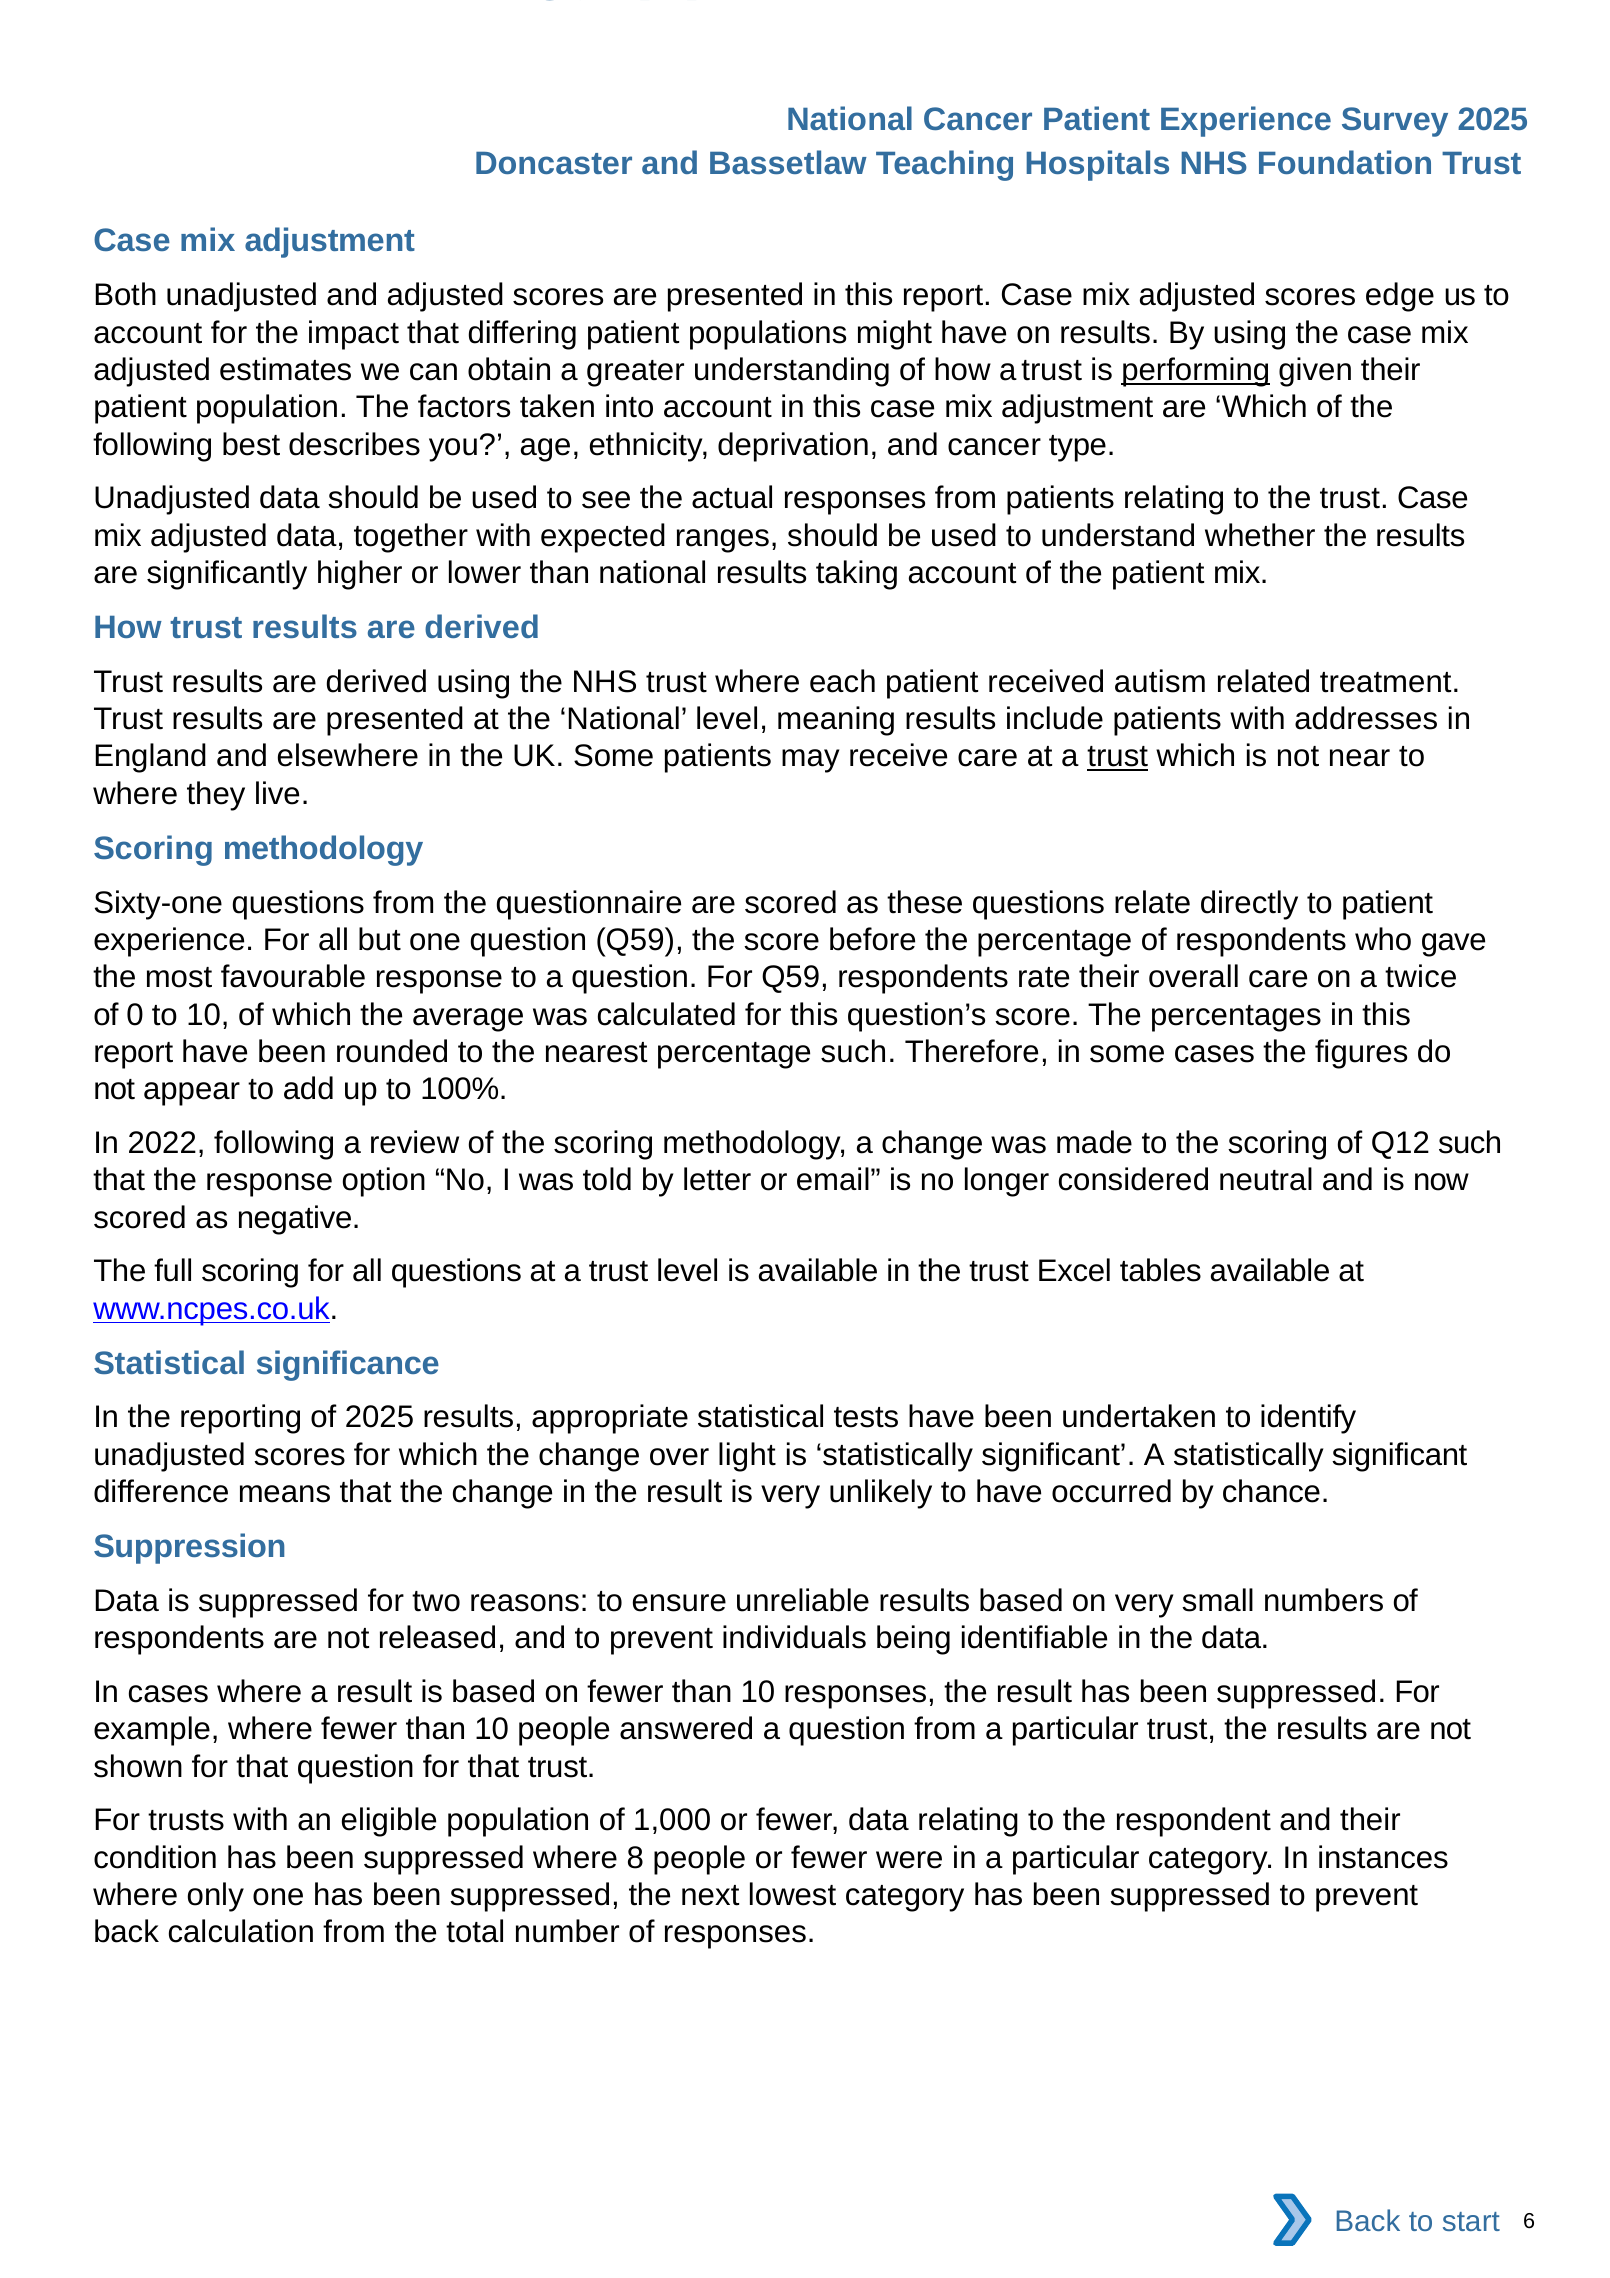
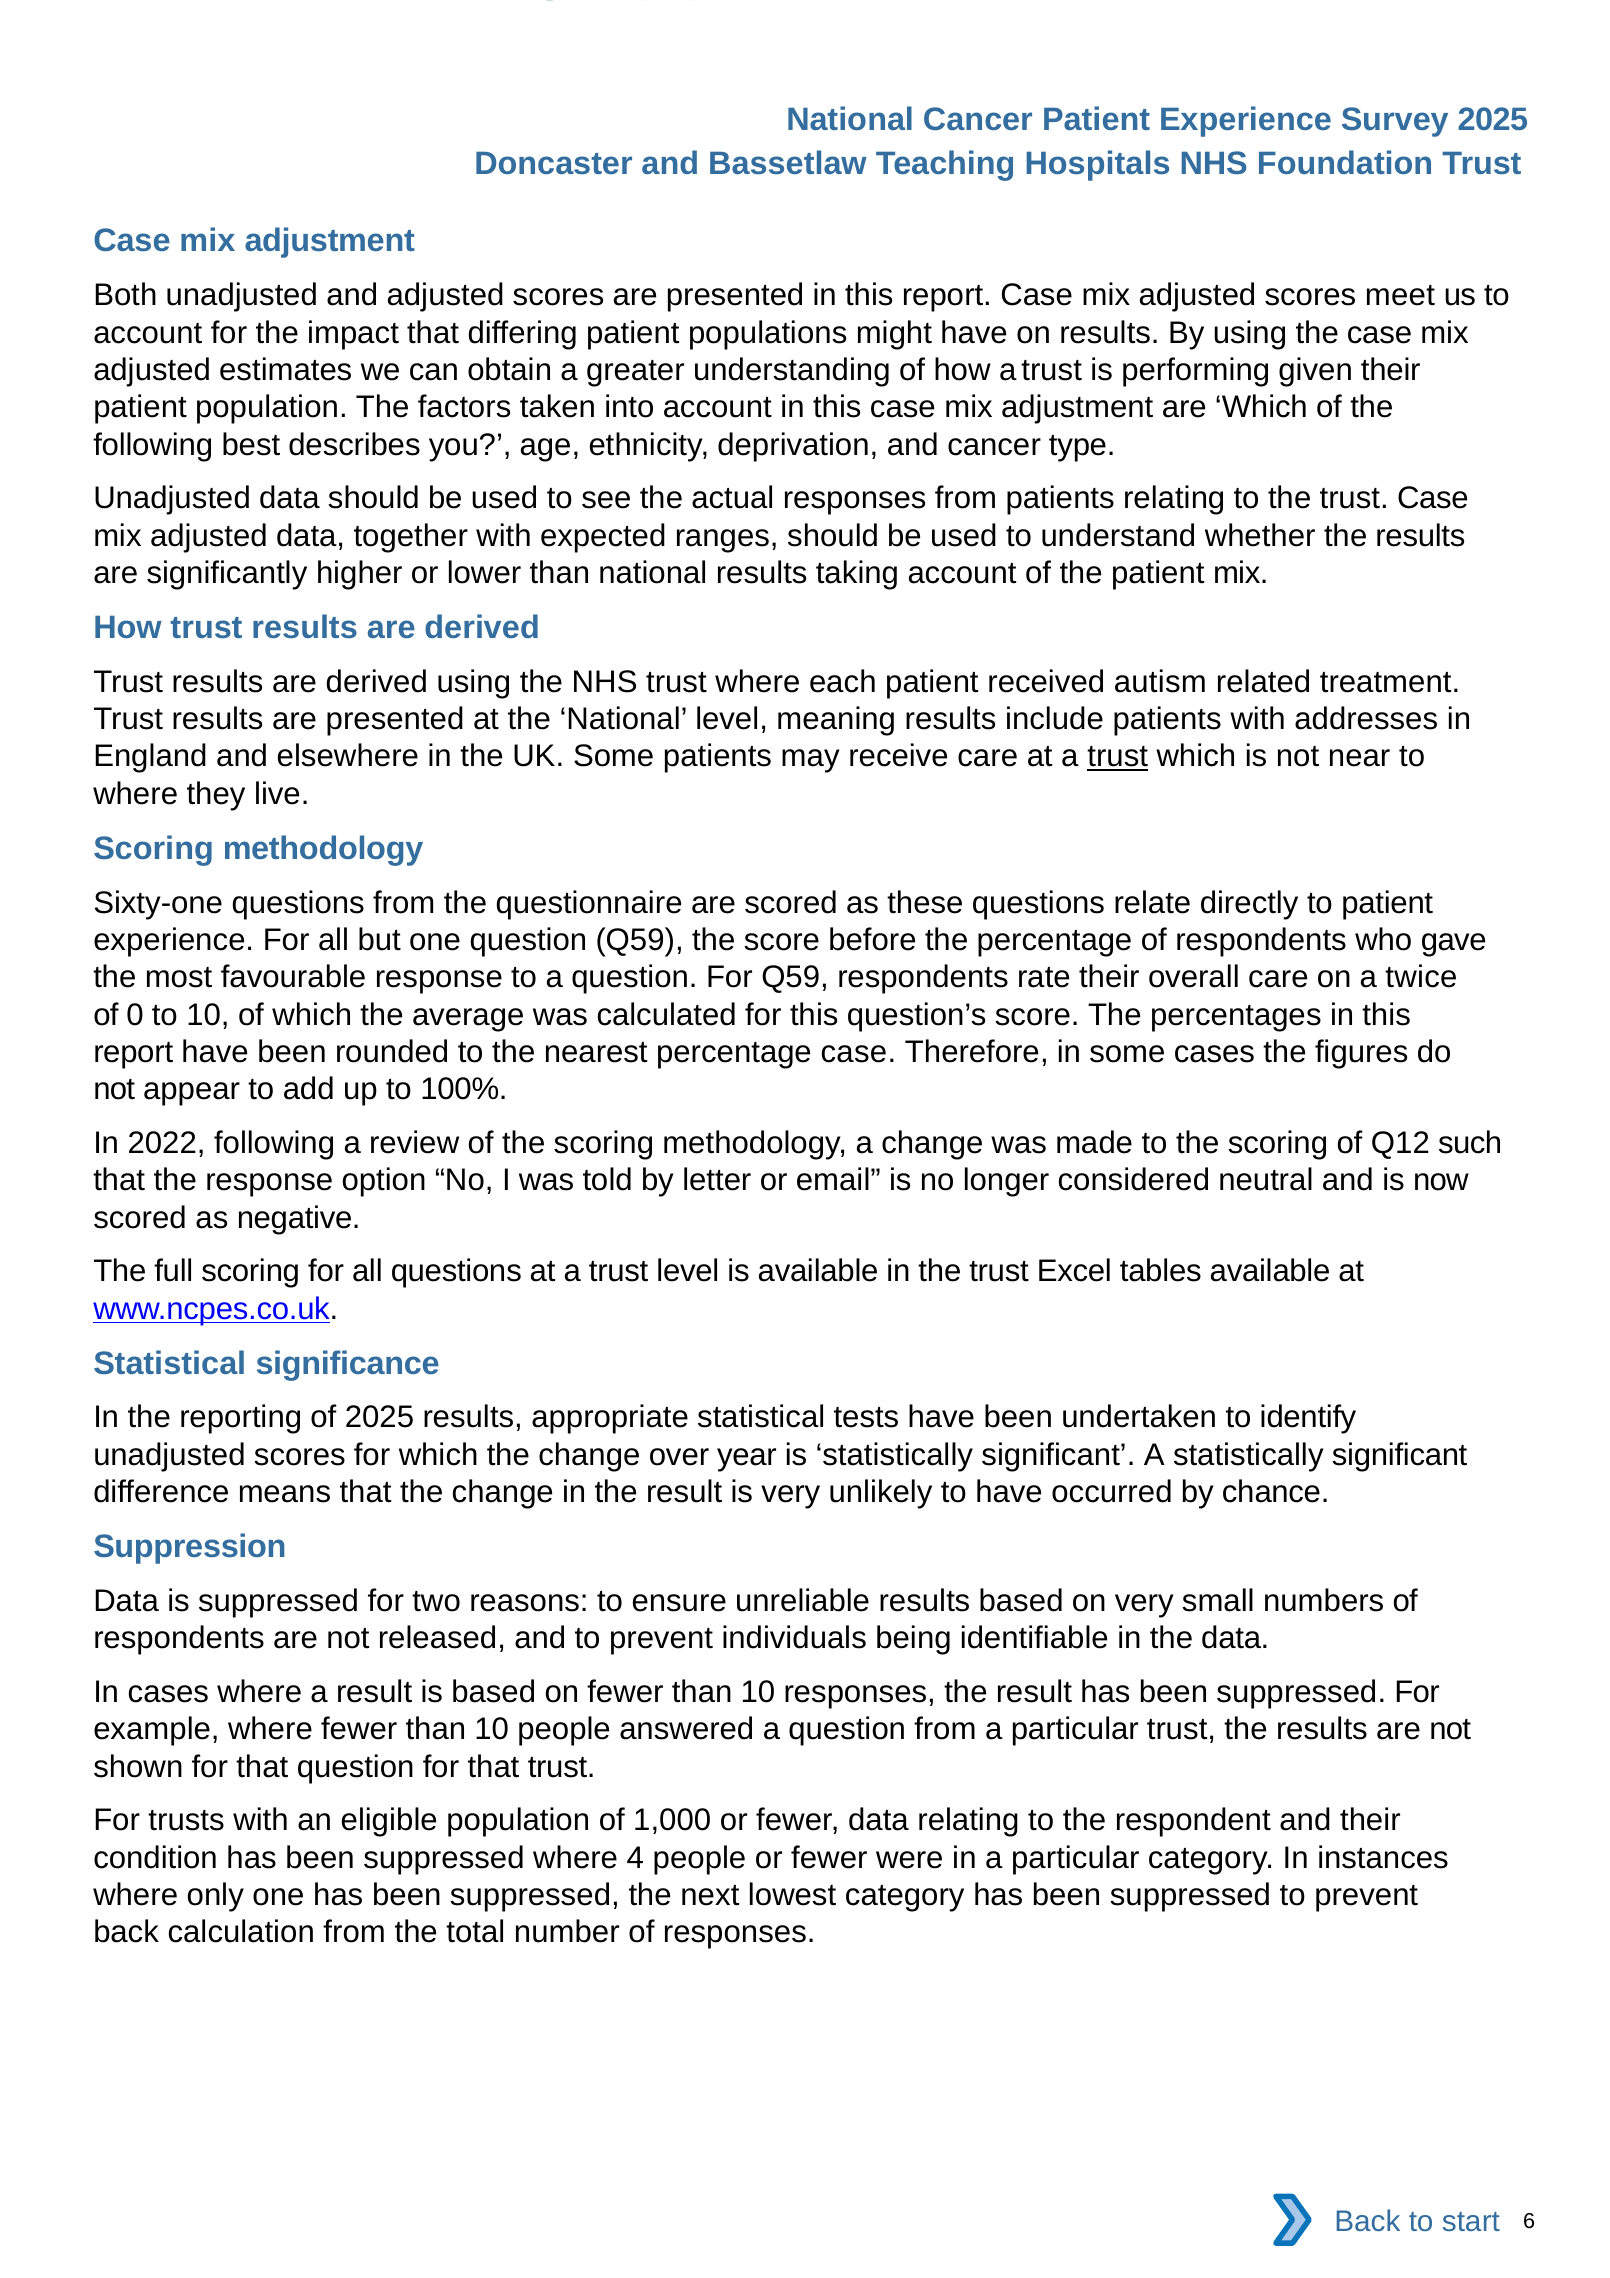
edge: edge -> meet (1400, 296)
performing underline: present -> none (1196, 370)
percentage such: such -> case (858, 1052)
light: light -> year (747, 1455)
8: 8 -> 4 (635, 1858)
